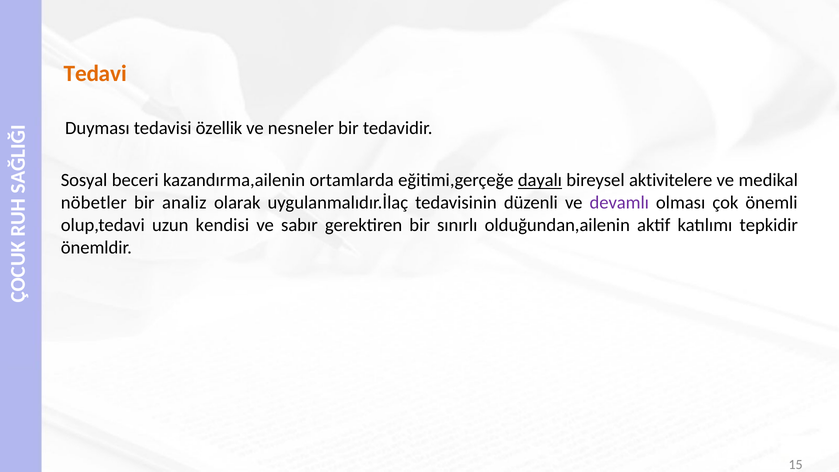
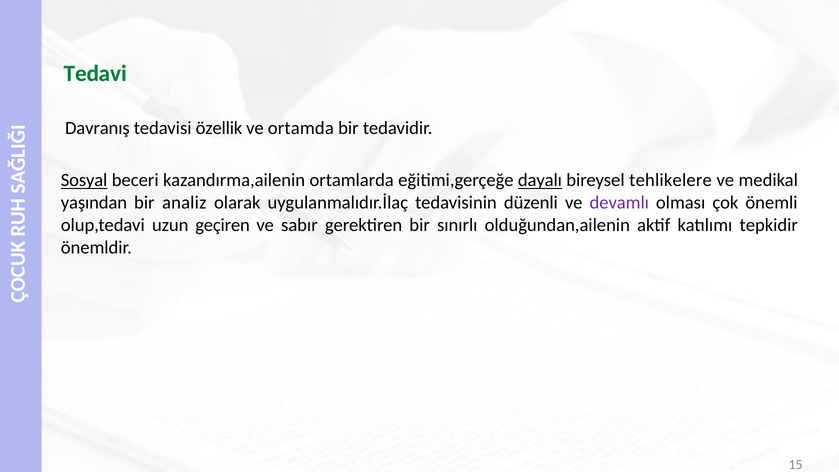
Tedavi colour: orange -> green (95, 74)
Duyması: Duyması -> Davranış (97, 128)
nesneler: nesneler -> ortamda (301, 128)
Sosyal underline: none -> present (84, 180)
aktivitelere: aktivitelere -> tehlikelere (671, 180)
nöbetler: nöbetler -> yaşından (94, 203)
kendisi: kendisi -> geçiren (223, 225)
